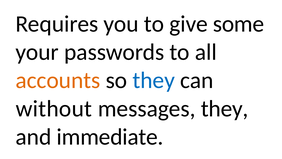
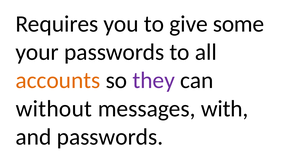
they colour: blue -> purple (154, 80)
messages they: they -> with (225, 108)
and immediate: immediate -> passwords (110, 137)
